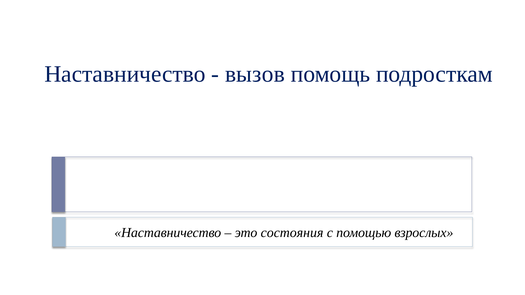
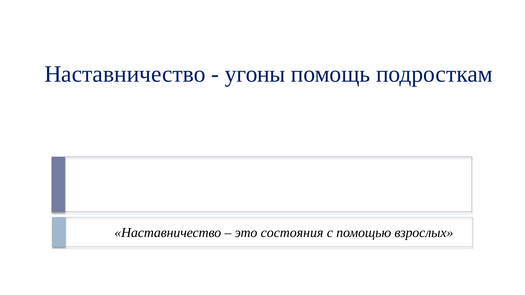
вызов: вызов -> угоны (255, 74)
